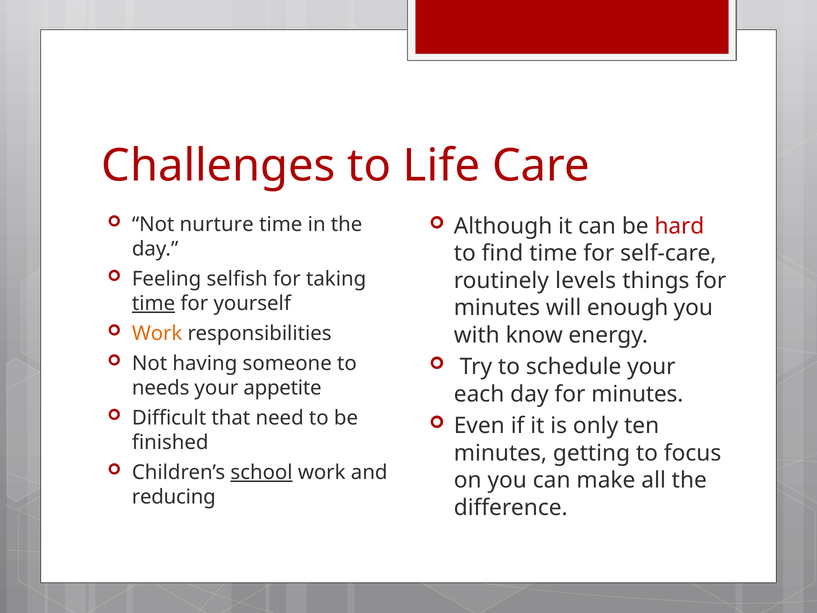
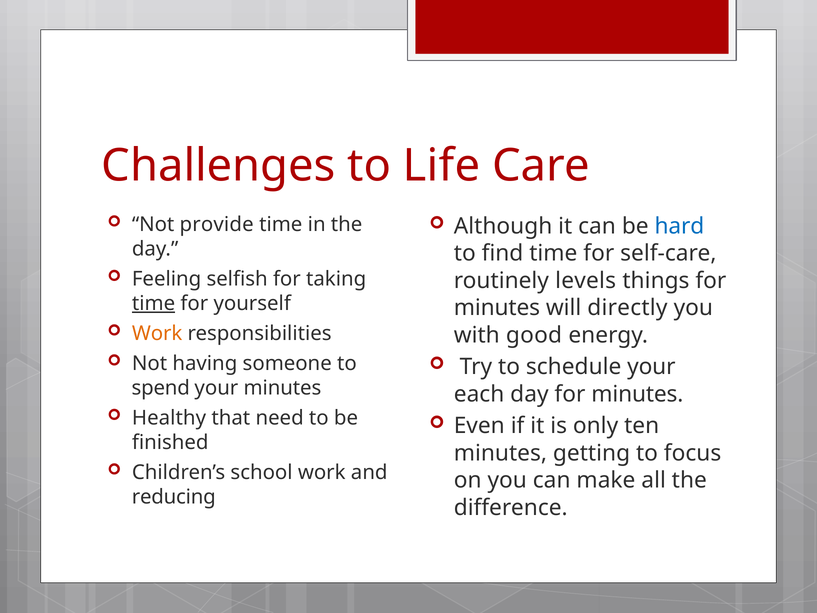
nurture: nurture -> provide (217, 224)
hard colour: red -> blue (679, 226)
enough: enough -> directly (627, 308)
know: know -> good (534, 335)
needs: needs -> spend (161, 388)
your appetite: appetite -> minutes (282, 388)
Difficult: Difficult -> Healthy (169, 418)
school underline: present -> none (262, 472)
